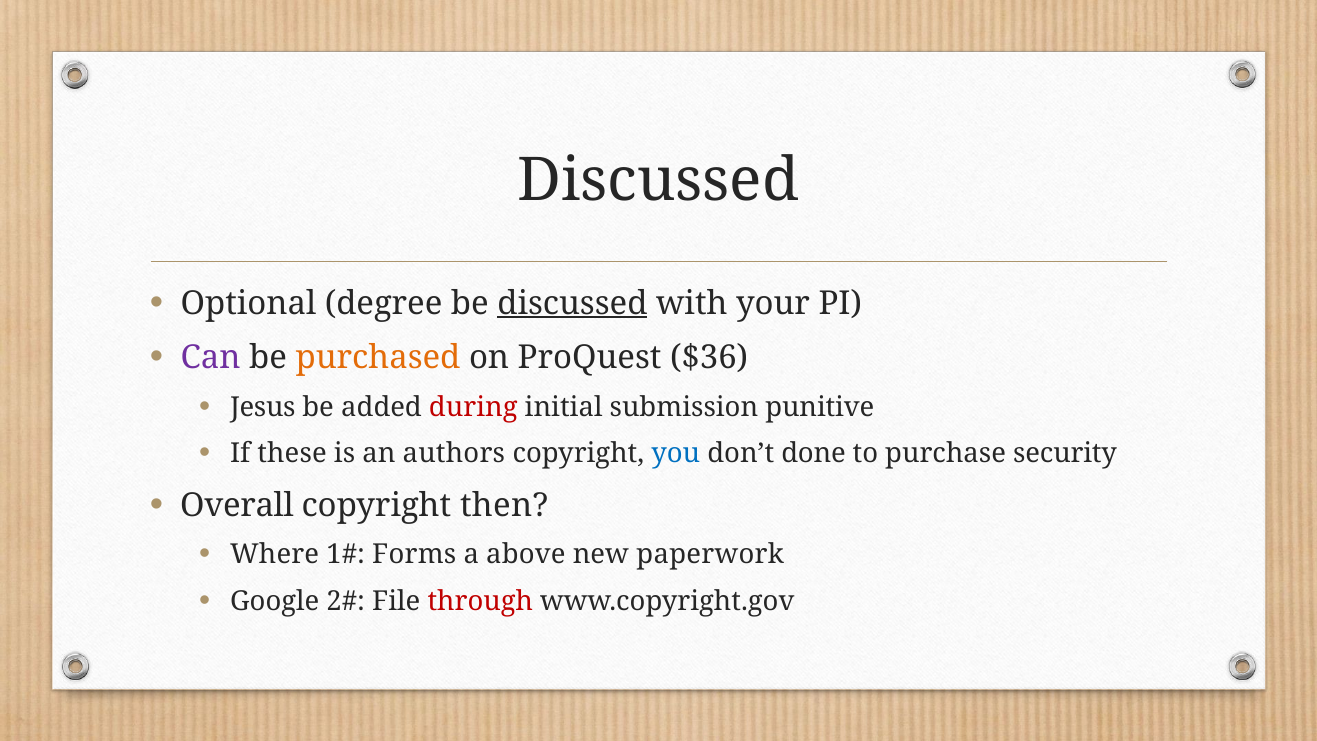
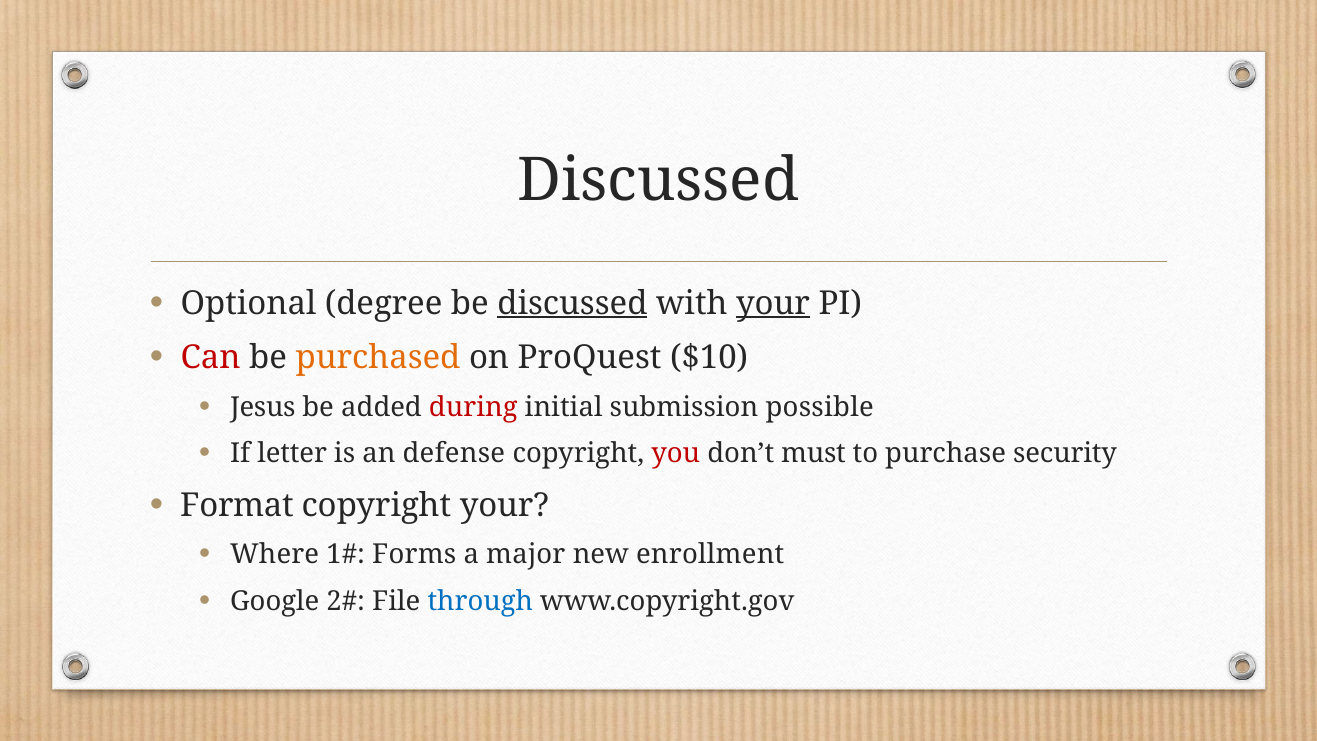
your underline: none -> present (773, 303)
Can colour: purple -> red (211, 358)
$36: $36 -> $10 (709, 358)
punitive: punitive -> possible (820, 407)
these: these -> letter (292, 454)
authors: authors -> defense (454, 454)
you colour: blue -> red (676, 454)
done: done -> must (814, 454)
Overall: Overall -> Format (237, 505)
copyright then: then -> your (504, 505)
above: above -> major (526, 555)
paperwork: paperwork -> enrollment (710, 555)
through colour: red -> blue (480, 601)
